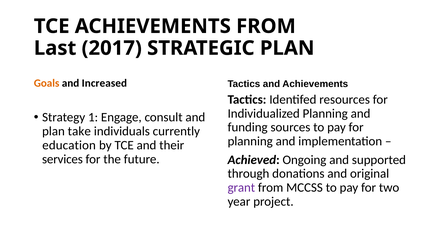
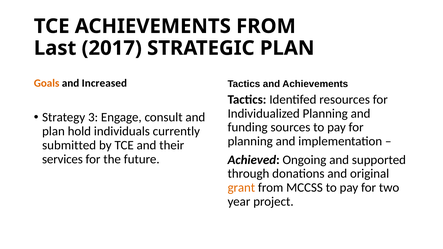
1: 1 -> 3 (93, 117)
take: take -> hold (79, 131)
education: education -> submitted (69, 145)
grant colour: purple -> orange (241, 188)
